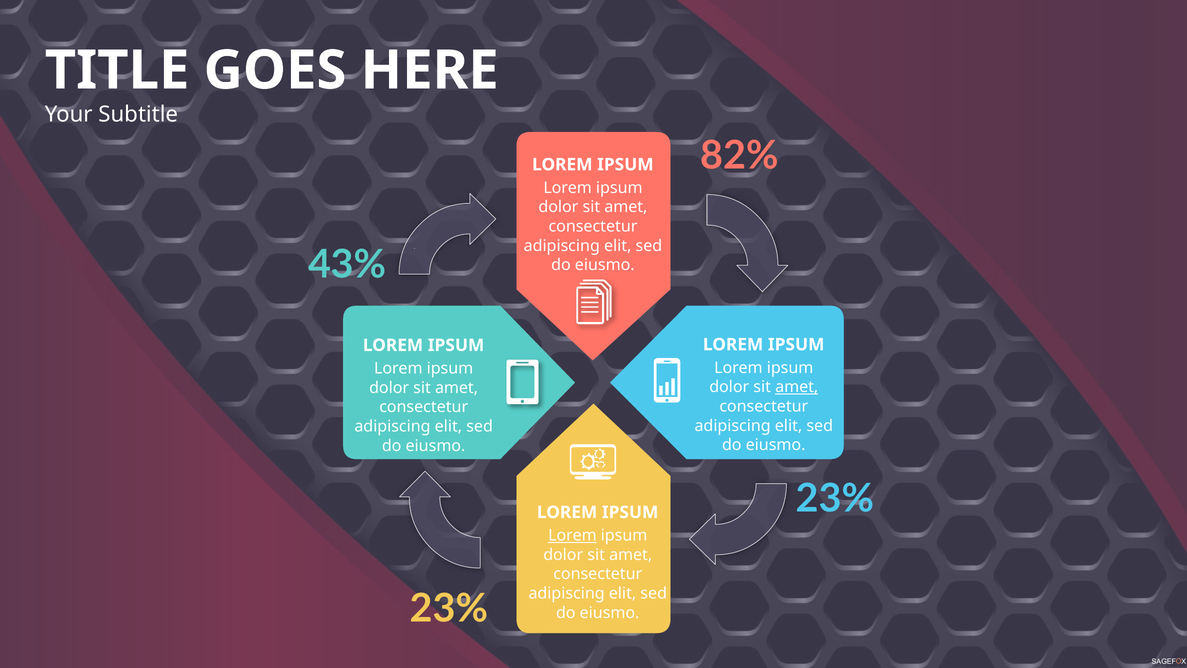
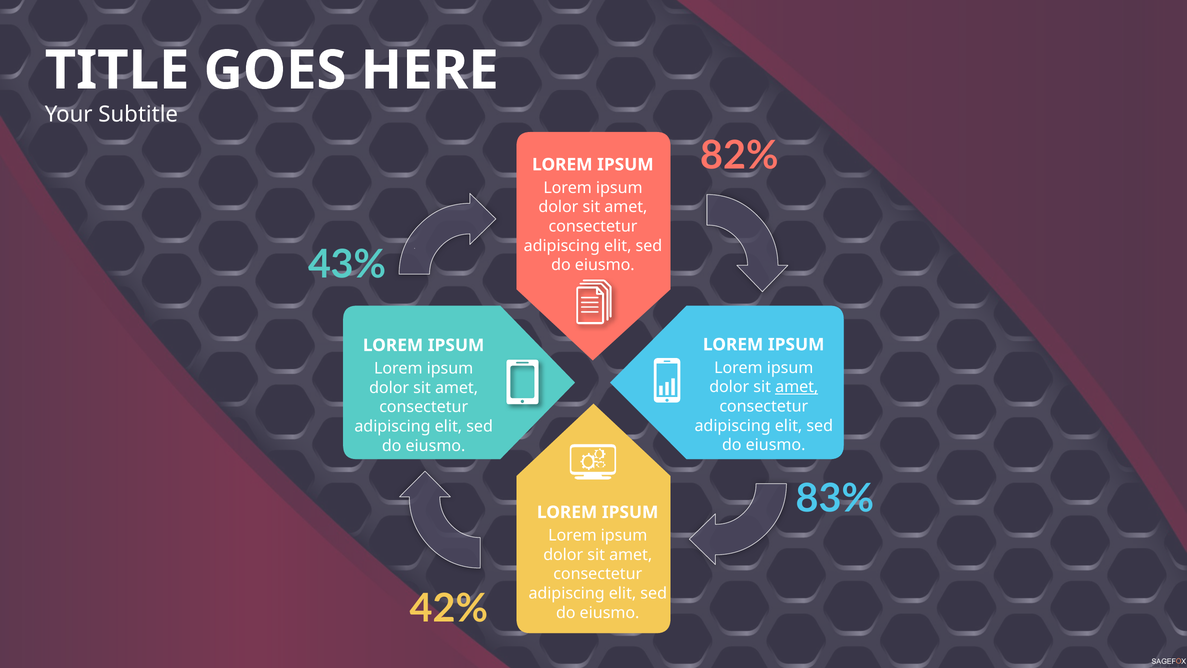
23%: 23% -> 83% (835, 498)
Lorem underline: present -> none (572, 535)
23%: 23% -> 42% (449, 608)
